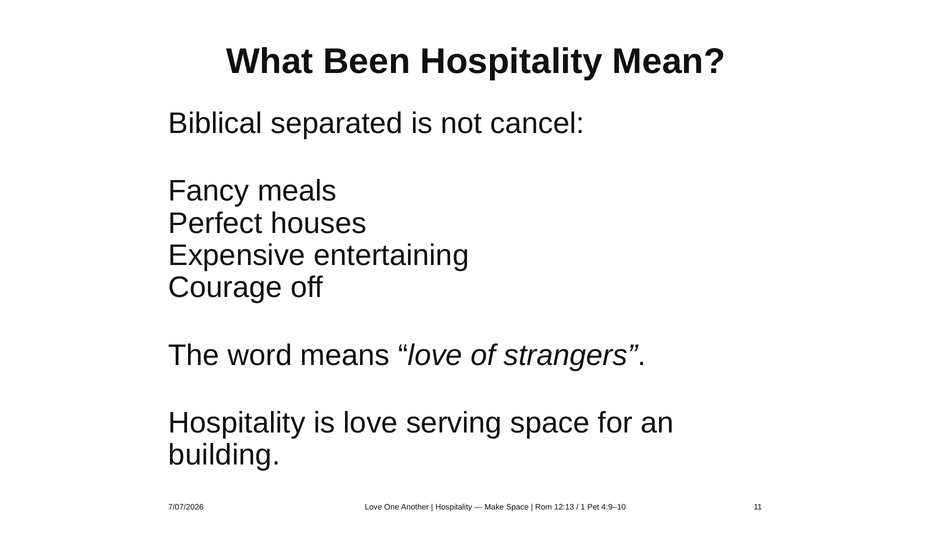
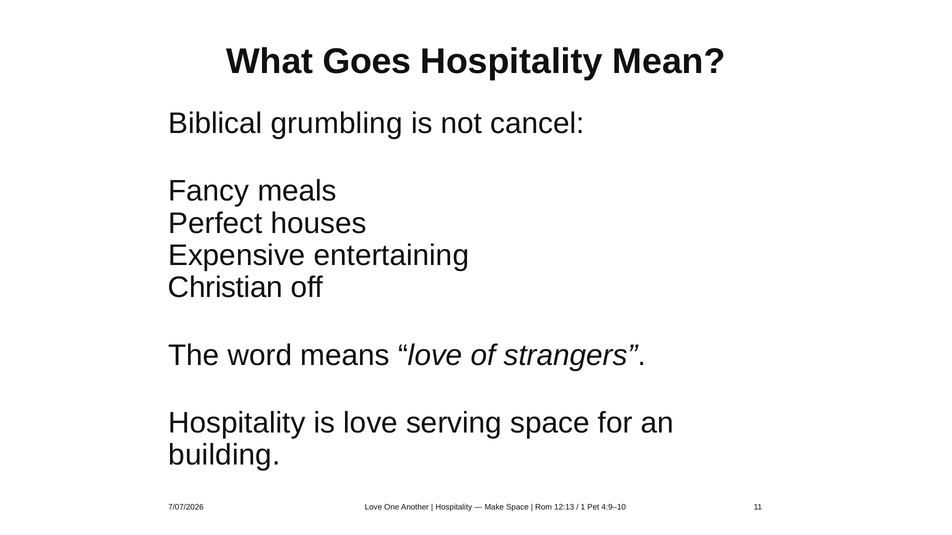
Been: Been -> Goes (367, 61)
separated: separated -> grumbling (337, 124)
Courage: Courage -> Christian (225, 288)
